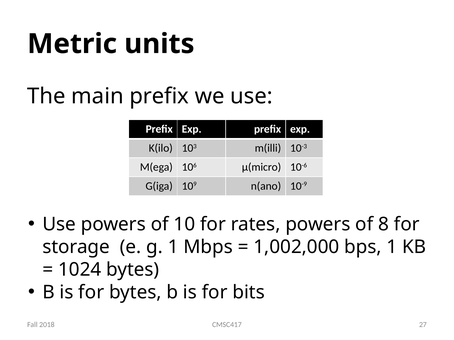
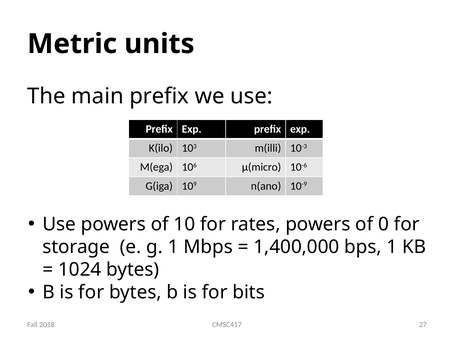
8: 8 -> 0 (384, 225)
1,002,000: 1,002,000 -> 1,400,000 (296, 247)
